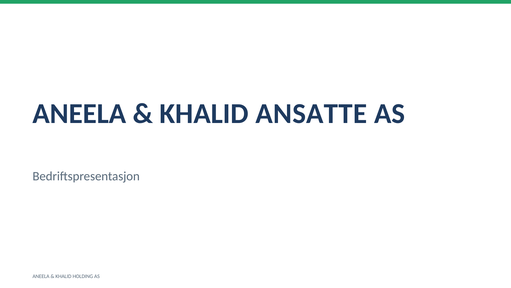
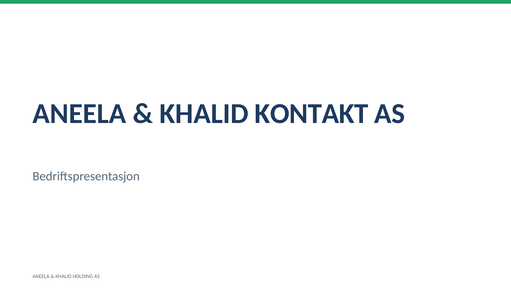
ANSATTE: ANSATTE -> KONTAKT (312, 113)
